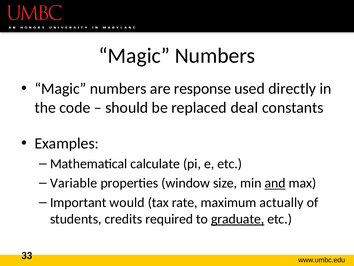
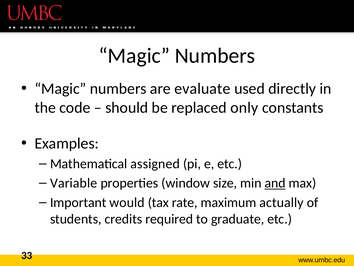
response: response -> evaluate (202, 89)
deal: deal -> only (244, 107)
calculate: calculate -> assigned (155, 164)
graduate underline: present -> none (238, 219)
